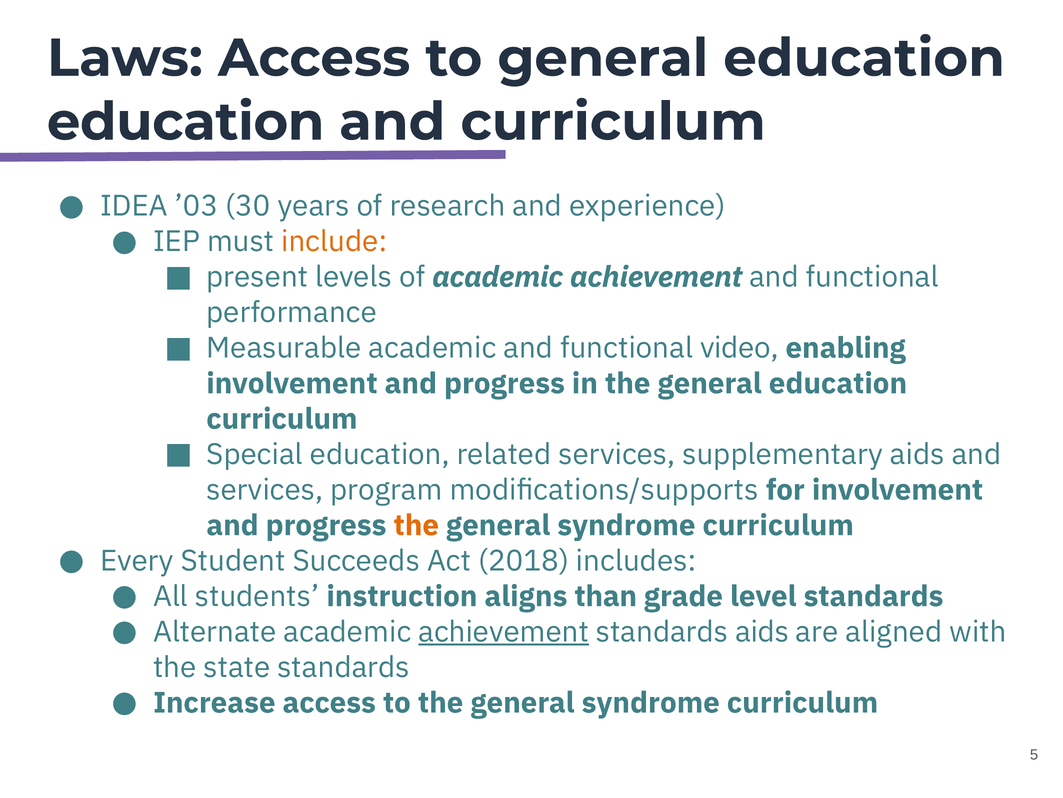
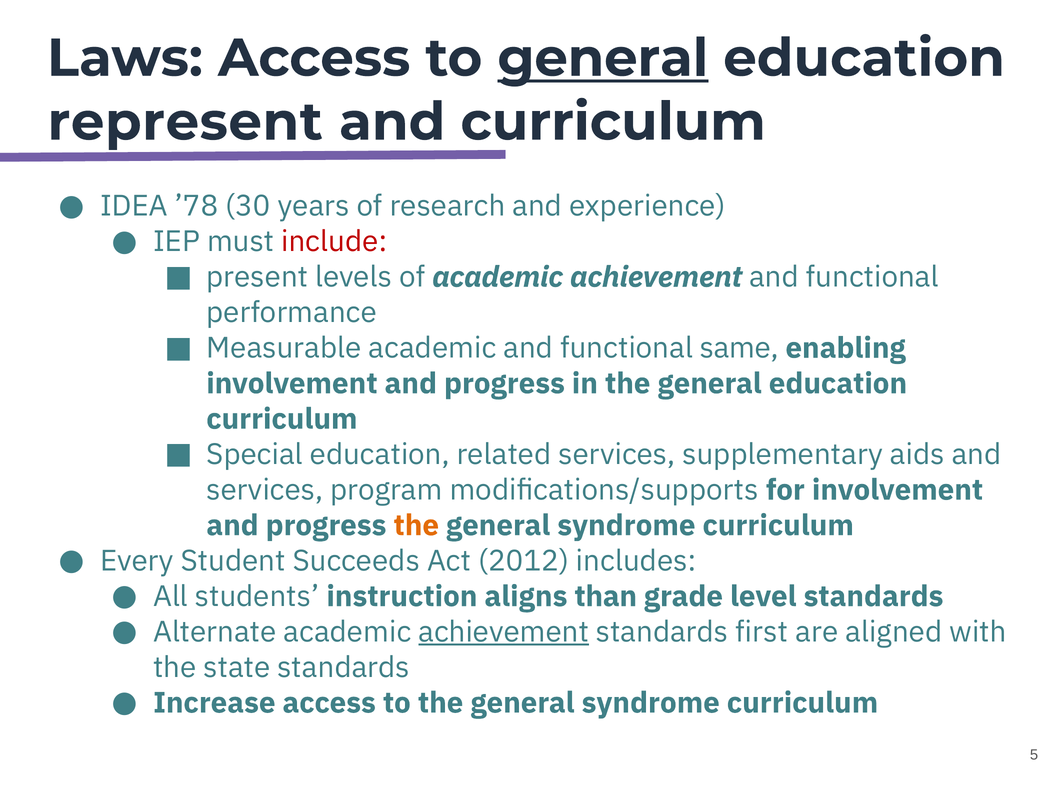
general underline: none -> present (603, 58)
education: education -> represent (185, 122)
’03: ’03 -> ’78 (196, 206)
include colour: orange -> red (334, 241)
video: video -> same (739, 348)
2018: 2018 -> 2012 (524, 560)
standards aids: aids -> first (762, 631)
